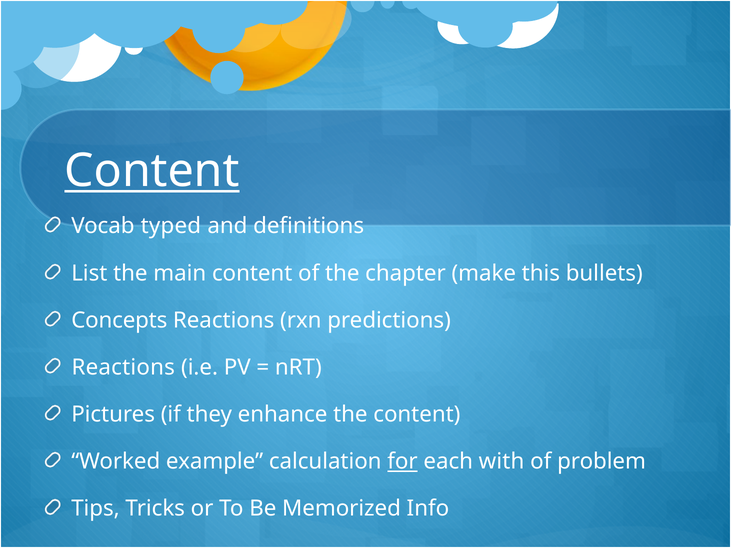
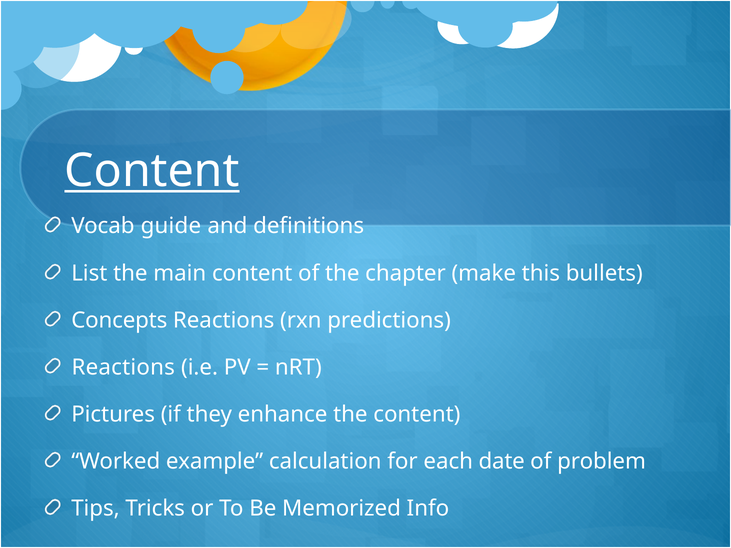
typed: typed -> guide (171, 226)
for underline: present -> none (403, 462)
with: with -> date (502, 462)
